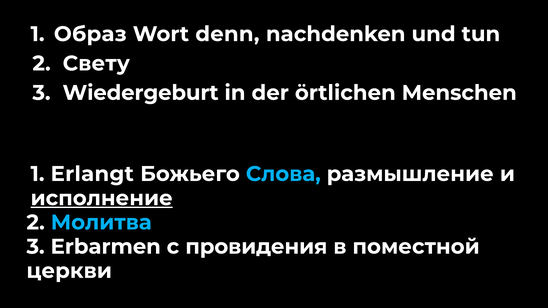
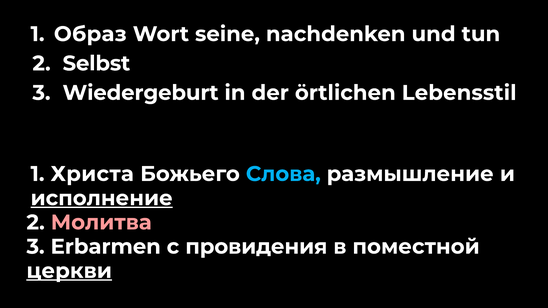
denn: denn -> seine (227, 34)
Свету: Свету -> Selbst (96, 64)
Menschen: Menschen -> Lebensstil (459, 93)
Erlangt: Erlangt -> Христа (92, 174)
Молитва colour: light blue -> pink (101, 223)
церкви underline: none -> present (69, 271)
